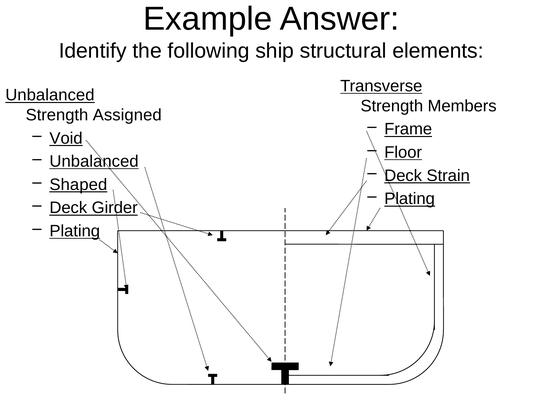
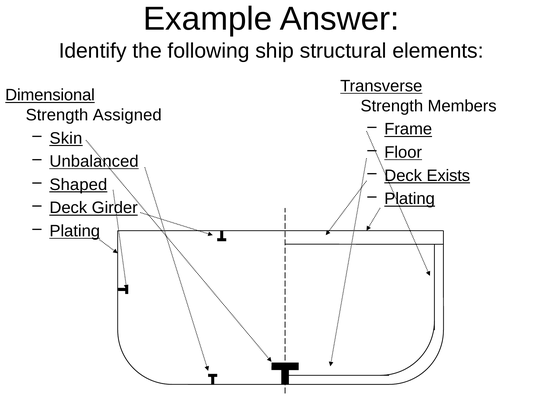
Unbalanced: Unbalanced -> Dimensional (50, 95)
Void: Void -> Skin (66, 138)
Strain: Strain -> Exists (448, 176)
